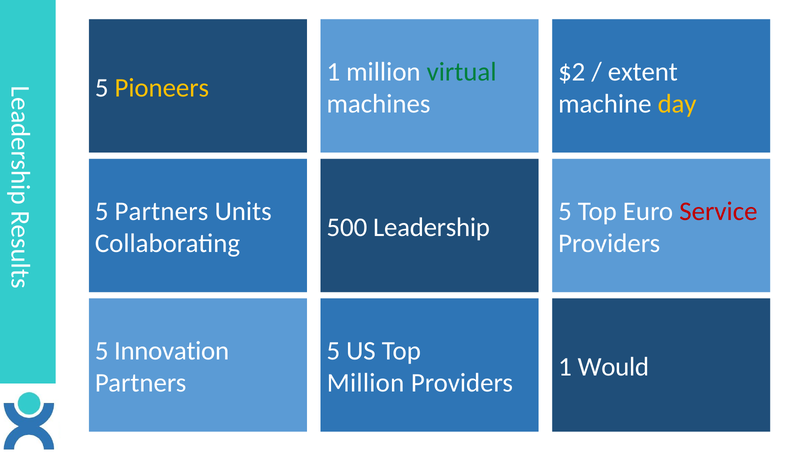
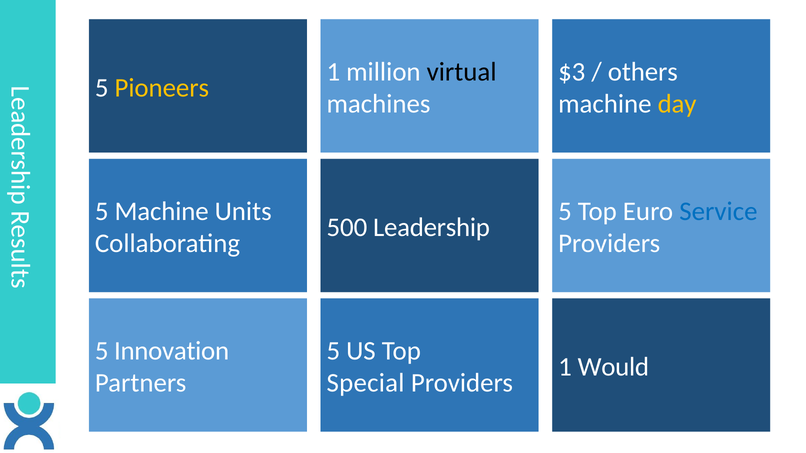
virtual colour: green -> black (462, 72)
$2: $2 -> $3 (572, 72)
extent: extent -> others (643, 72)
5 Partners: Partners -> Machine (162, 211)
Service colour: red -> blue (718, 211)
Million: Million -> Special (366, 383)
